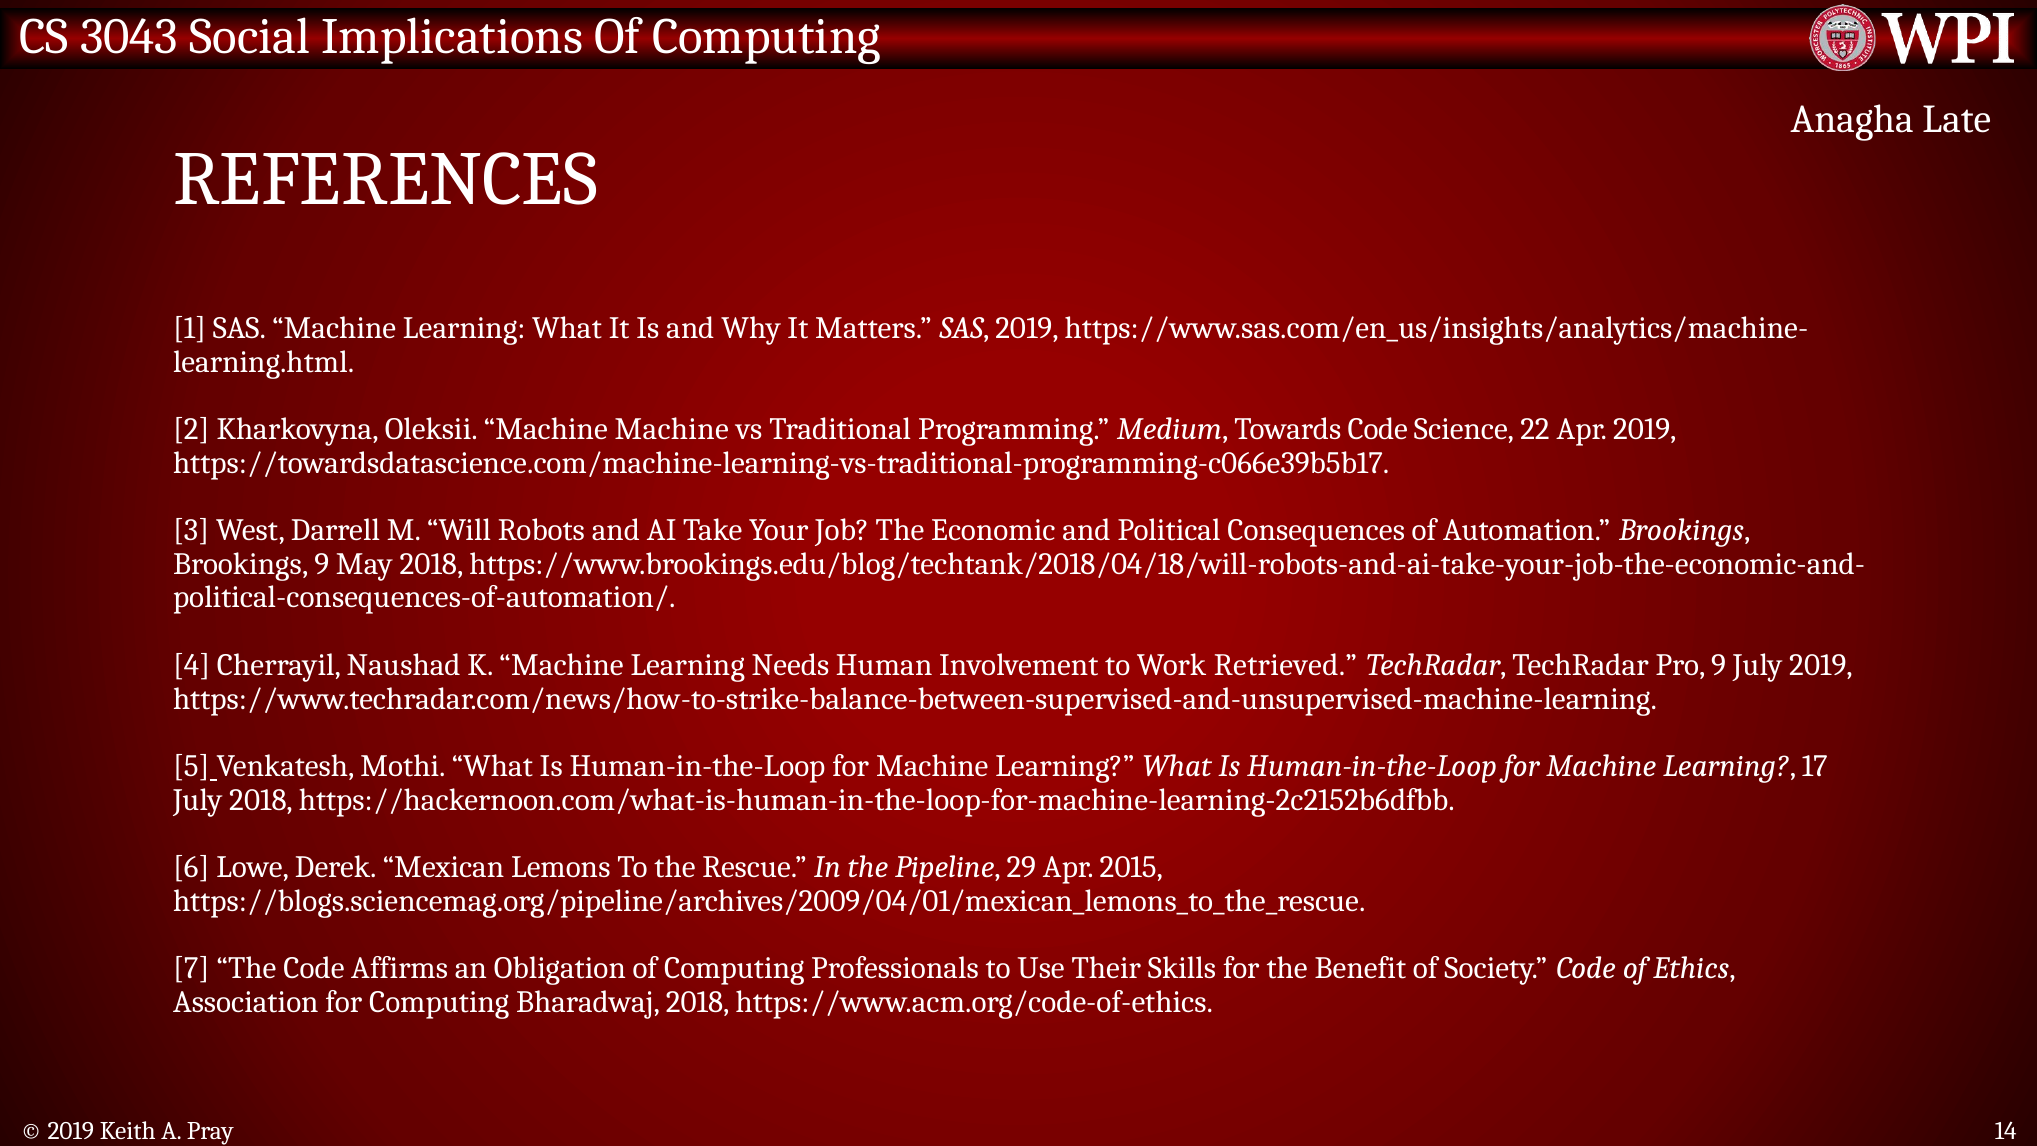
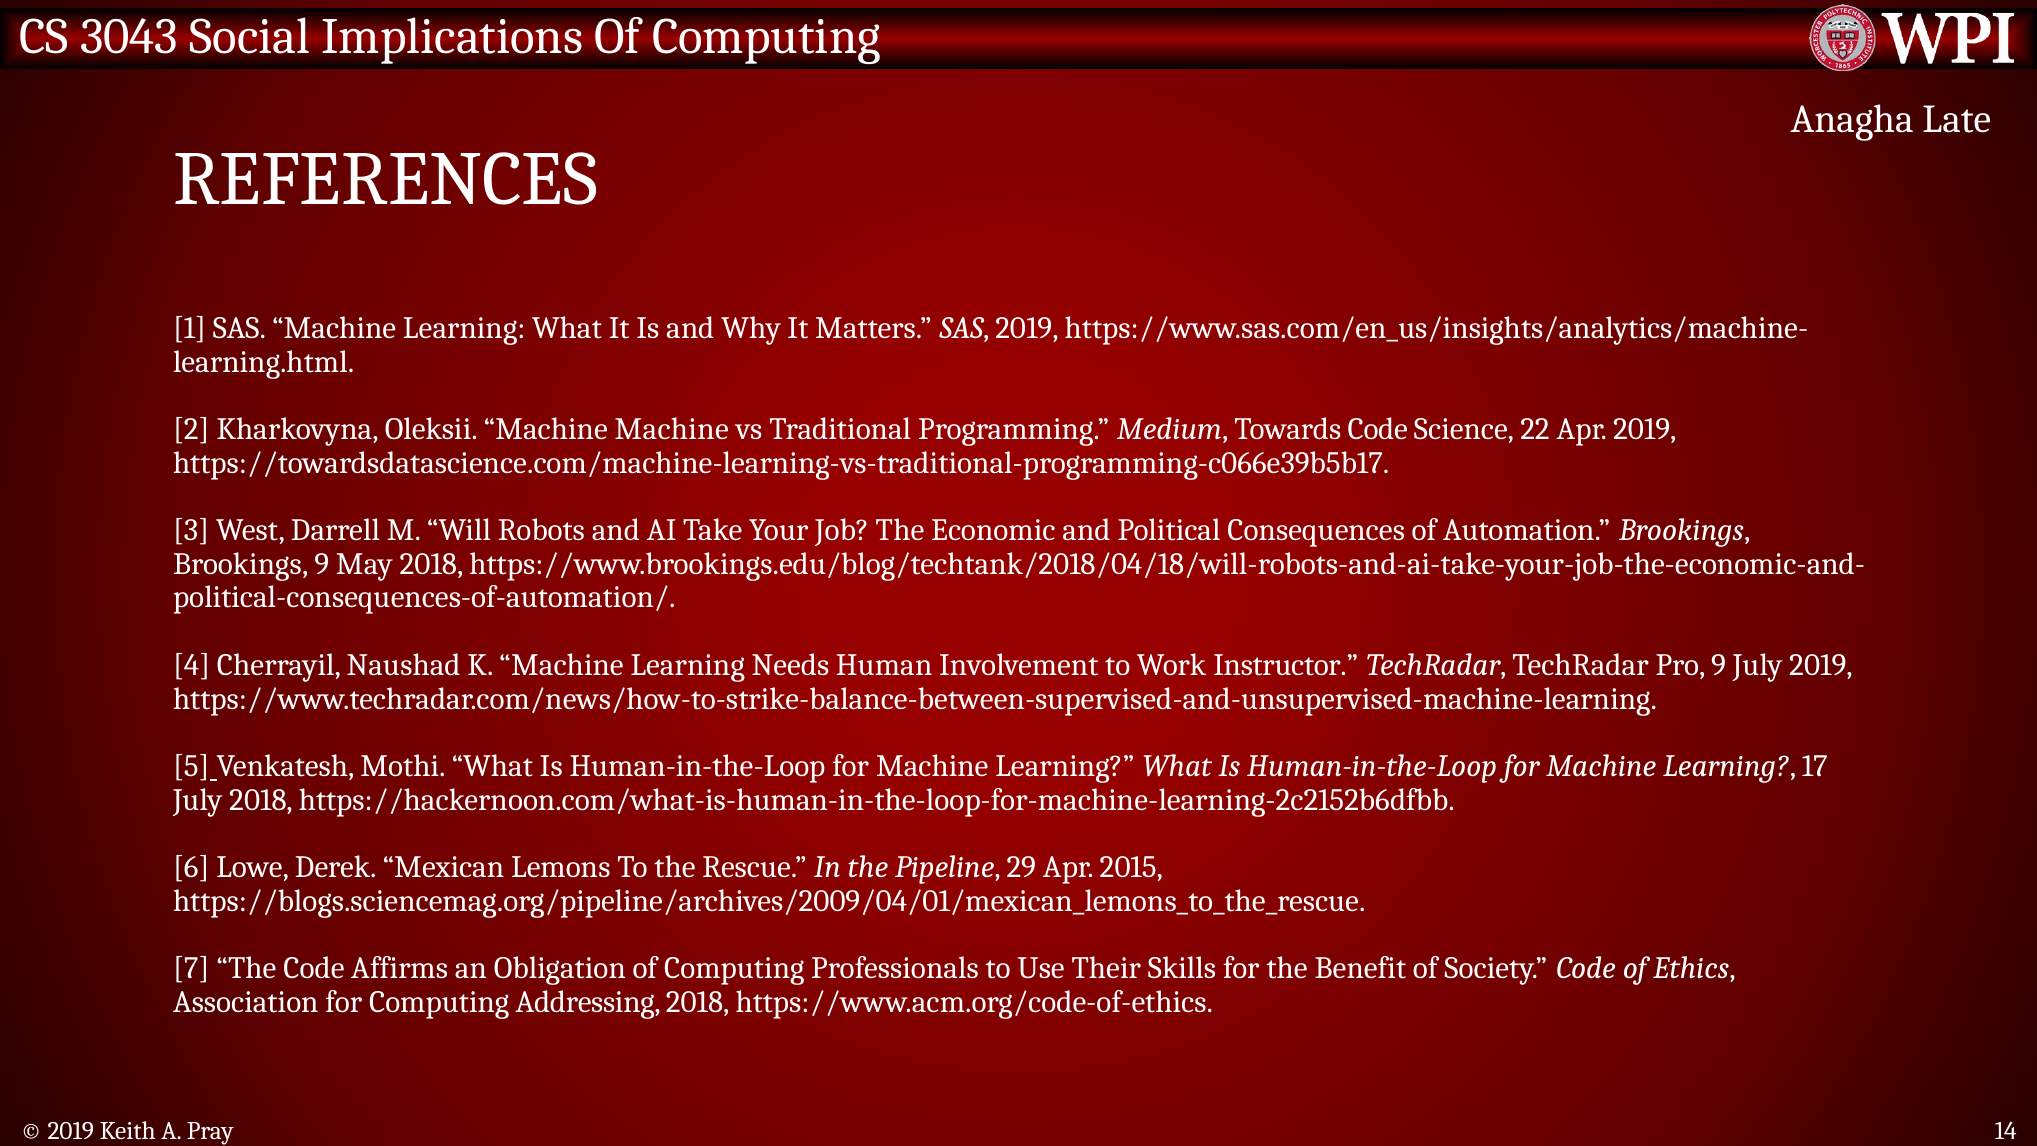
Retrieved: Retrieved -> Instructor (1286, 665)
Bharadwaj: Bharadwaj -> Addressing (588, 1002)
